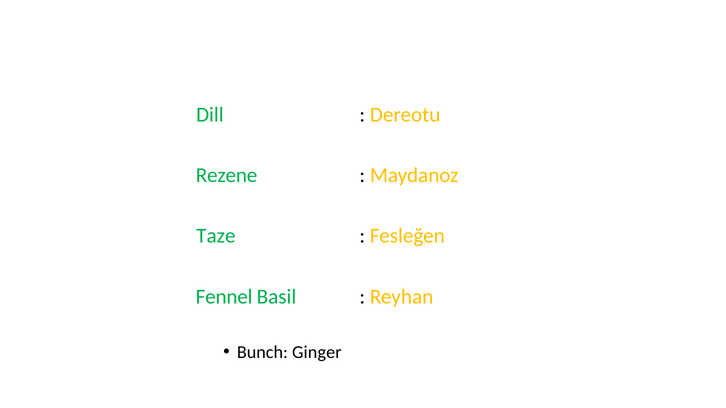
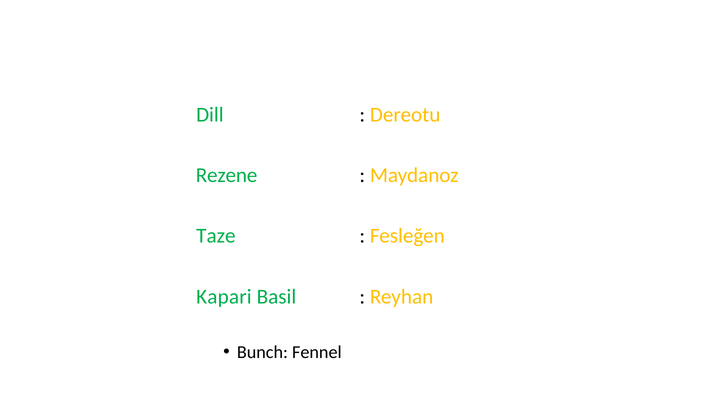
Fennel: Fennel -> Kapari (224, 297)
Ginger: Ginger -> Fennel (317, 352)
